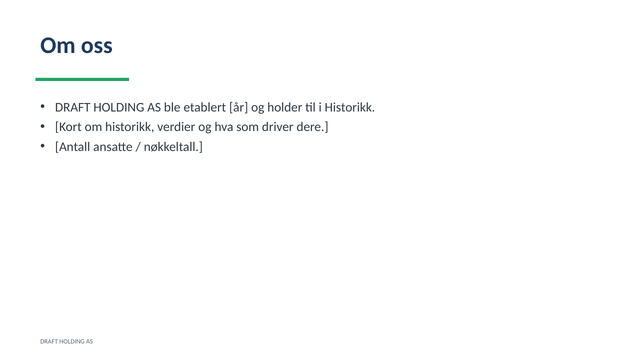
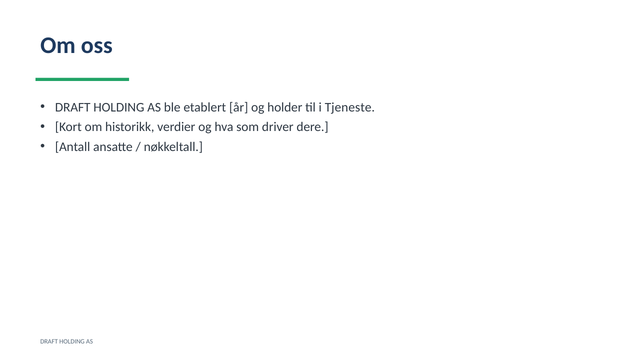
i Historikk: Historikk -> Tjeneste (350, 107)
